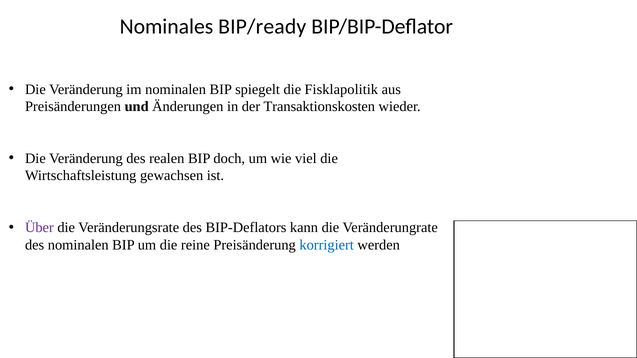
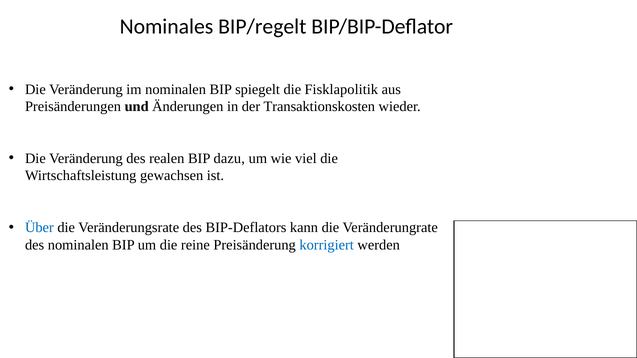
BIP/ready: BIP/ready -> BIP/regelt (262, 26)
doch: doch -> dazu (229, 159)
Über colour: purple -> blue (39, 228)
